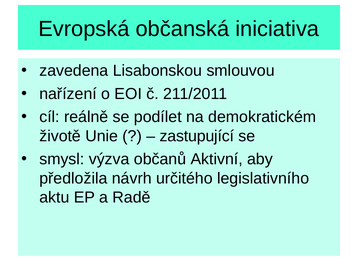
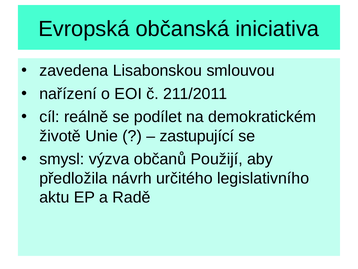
Aktivní: Aktivní -> Použijí (217, 159)
